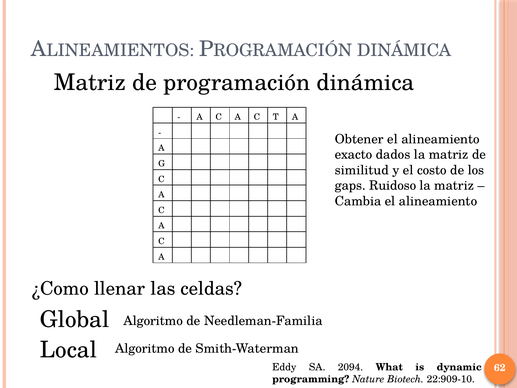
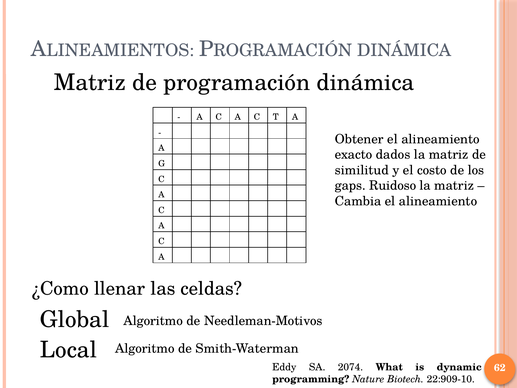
Needleman-Familia: Needleman-Familia -> Needleman-Motivos (263, 321)
2094: 2094 -> 2074 (350, 367)
